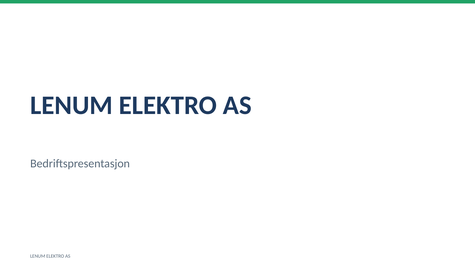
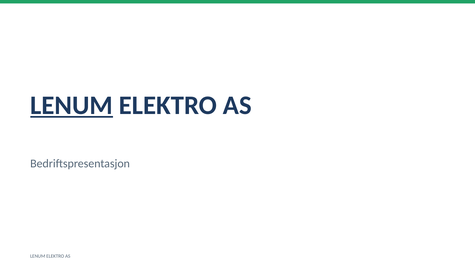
LENUM underline: none -> present (72, 105)
